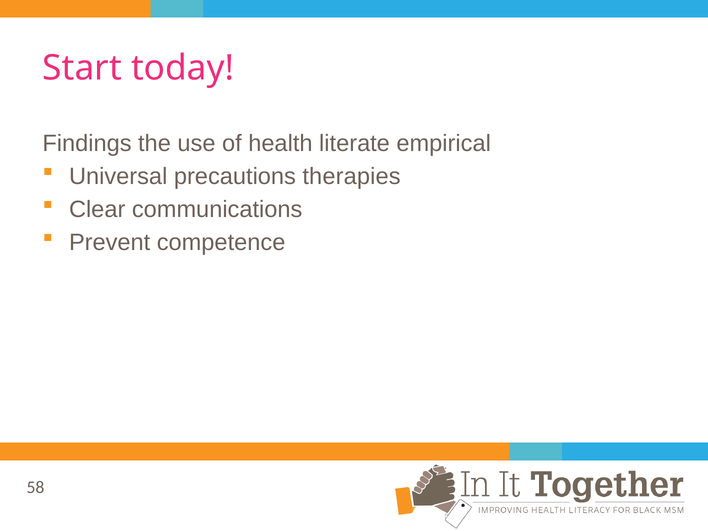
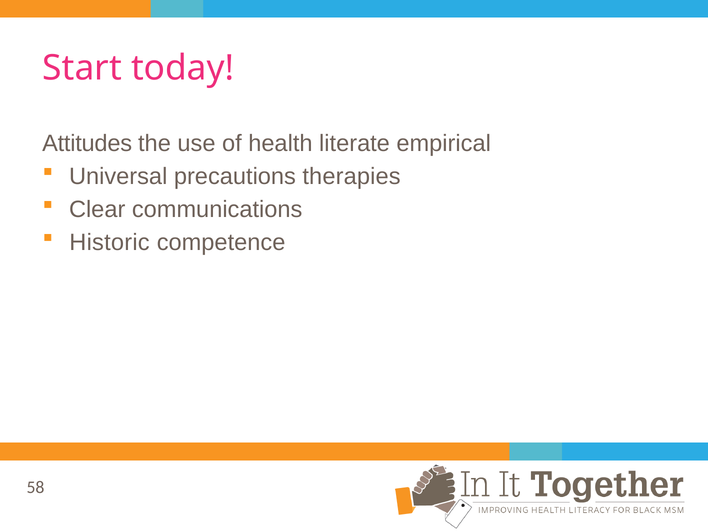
Findings: Findings -> Attitudes (87, 143)
Prevent: Prevent -> Historic (110, 242)
